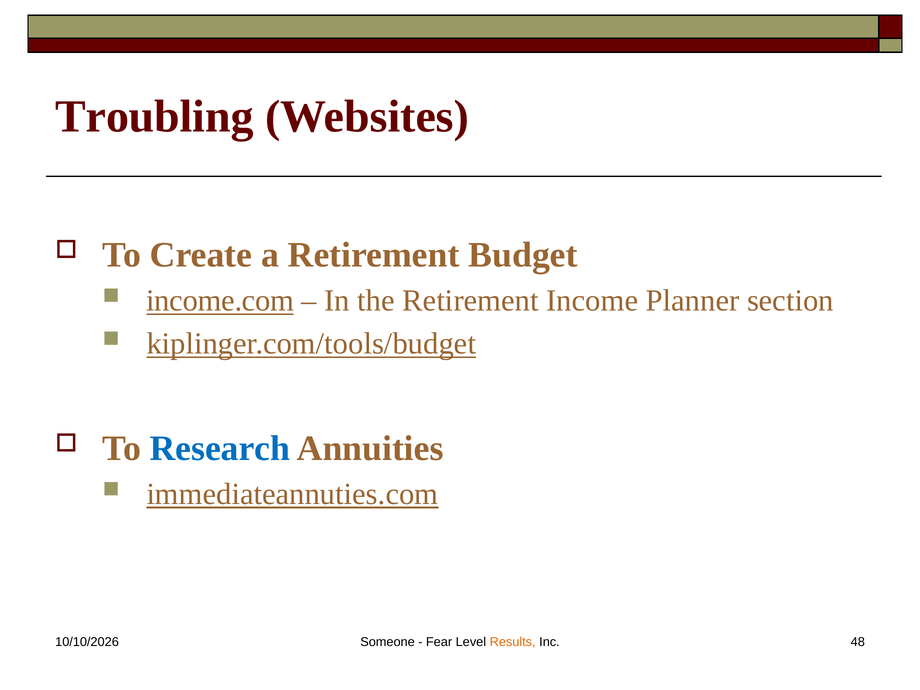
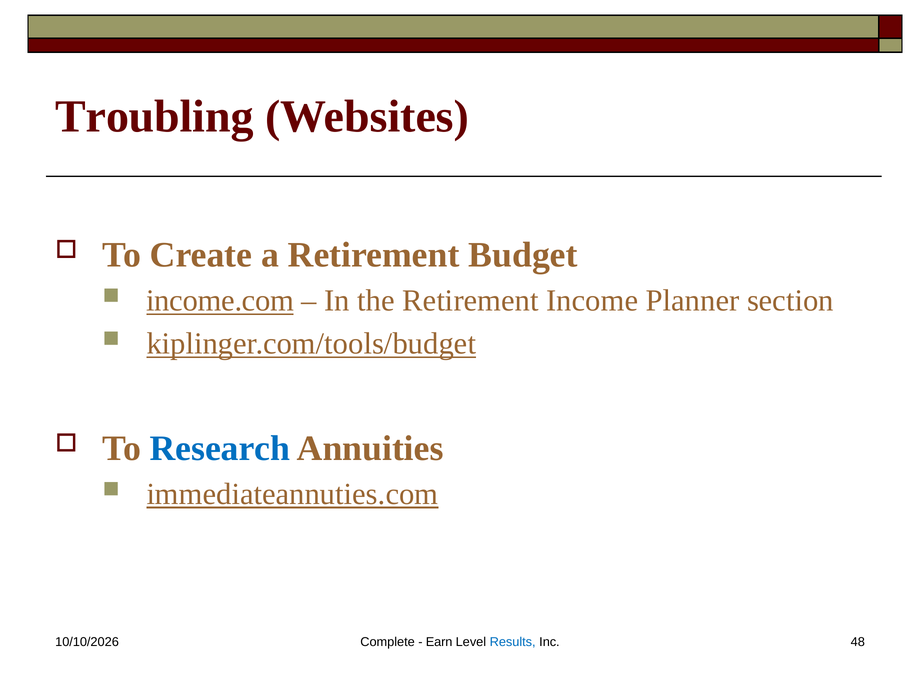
Someone: Someone -> Complete (388, 642)
Fear: Fear -> Earn (439, 642)
Results colour: orange -> blue (513, 642)
